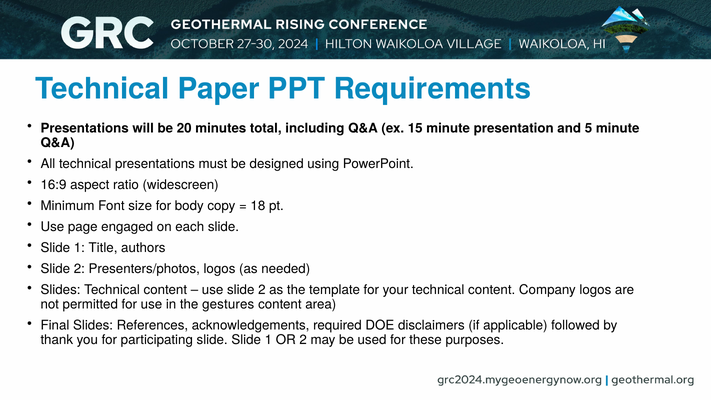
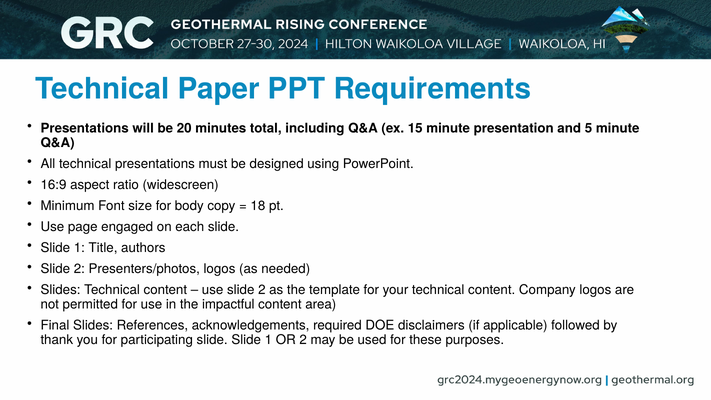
gestures: gestures -> impactful (228, 304)
